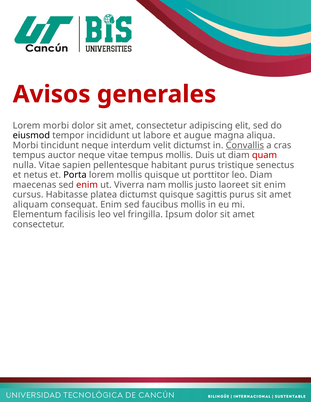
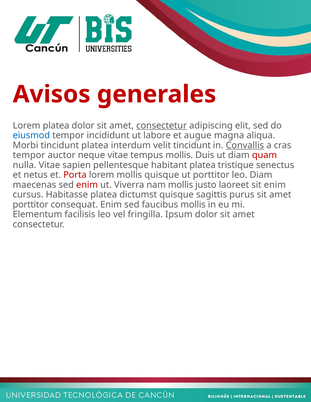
Lorem morbi: morbi -> platea (56, 126)
consectetur underline: none -> present (162, 126)
eiusmod colour: black -> blue (31, 136)
tincidunt neque: neque -> platea (95, 145)
velit dictumst: dictumst -> tincidunt (192, 145)
tempus: tempus -> tempor (29, 155)
habitant purus: purus -> platea (203, 165)
Porta colour: black -> red (75, 175)
aliquam: aliquam -> porttitor (31, 205)
